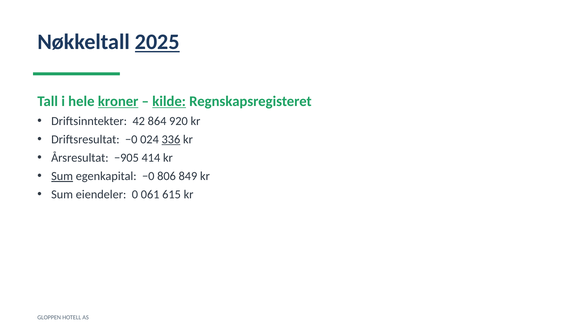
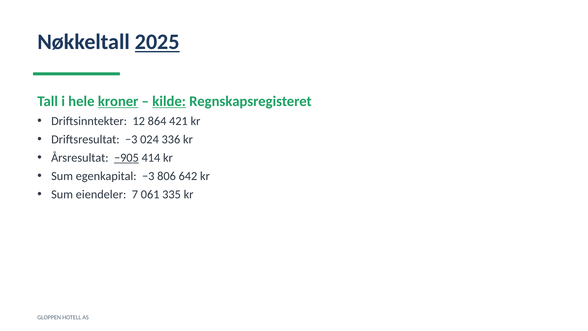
42: 42 -> 12 (139, 121)
920: 920 -> 421 (178, 121)
Driftsresultat −0: −0 -> −3 (131, 139)
336 underline: present -> none (171, 139)
−905 underline: none -> present (126, 158)
Sum underline: present -> none (62, 176)
egenkapital −0: −0 -> −3 (148, 176)
849: 849 -> 642 (188, 176)
0: 0 -> 7 (135, 194)
615: 615 -> 335 (172, 194)
